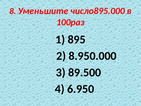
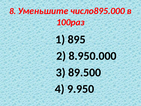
6.950: 6.950 -> 9.950 (81, 89)
